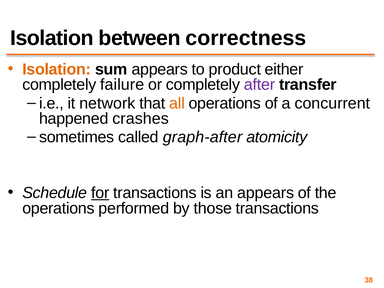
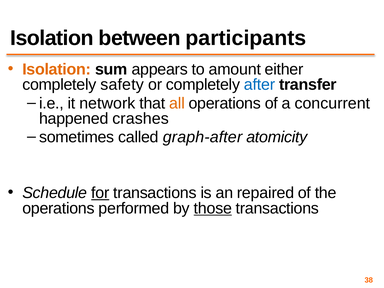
correctness: correctness -> participants (246, 38)
product: product -> amount (235, 69)
failure: failure -> safety (122, 85)
after colour: purple -> blue (259, 85)
an appears: appears -> repaired (266, 193)
those underline: none -> present (213, 208)
